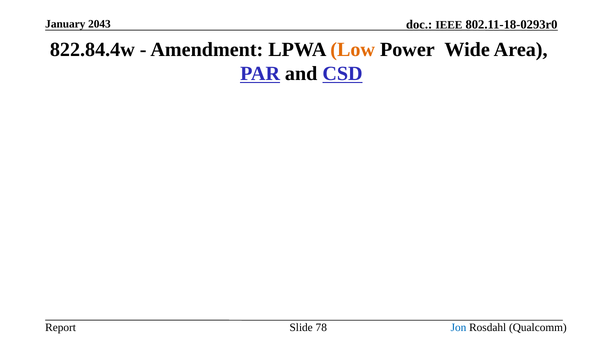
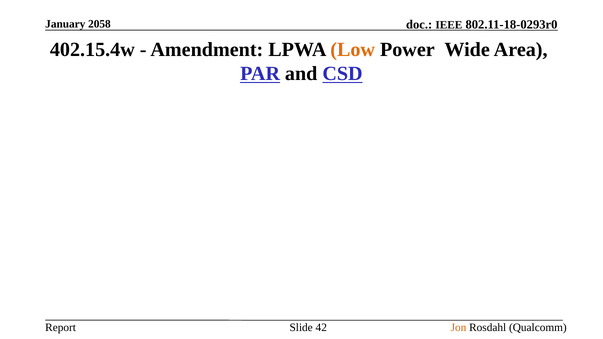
2043: 2043 -> 2058 (99, 24)
822.84.4w: 822.84.4w -> 402.15.4w (92, 50)
78: 78 -> 42 (321, 328)
Jon colour: blue -> orange (459, 328)
